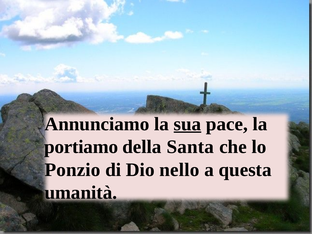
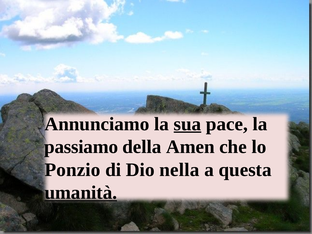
portiamo: portiamo -> passiamo (81, 147)
Santa: Santa -> Amen (190, 147)
nello: nello -> nella (179, 170)
umanità underline: none -> present (81, 193)
